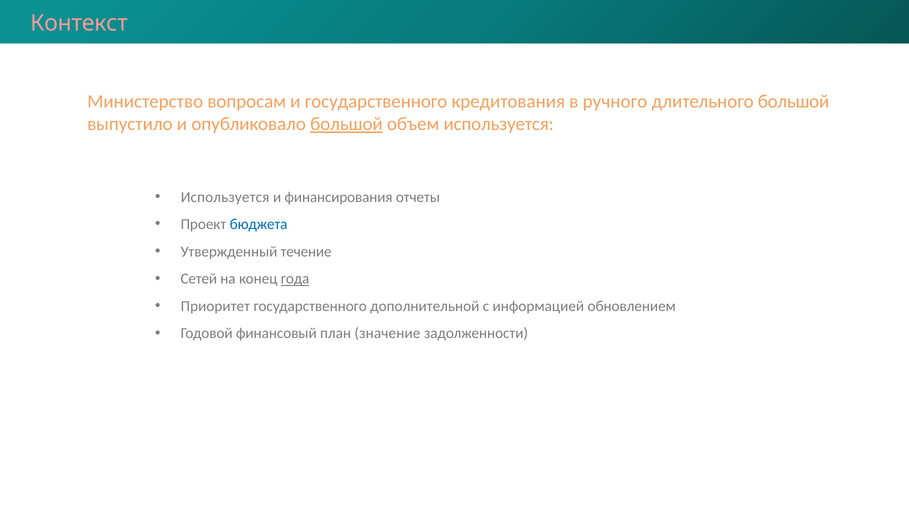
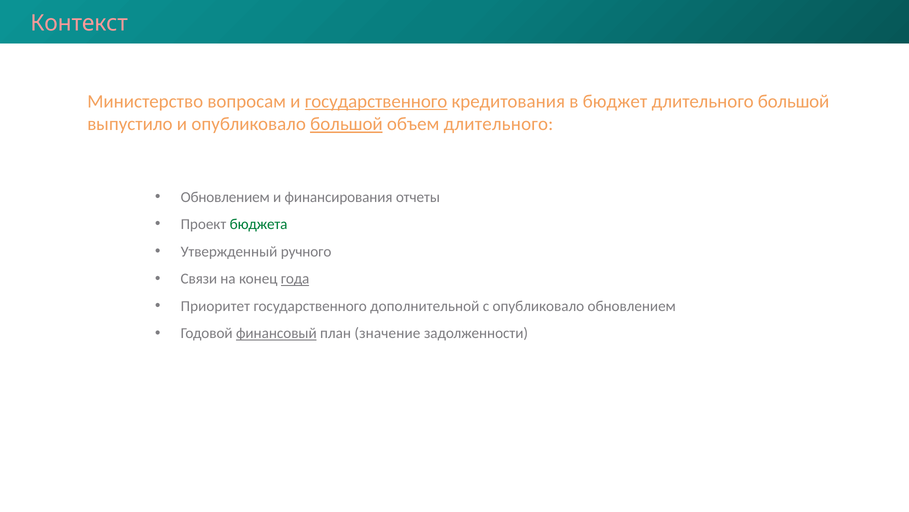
государственного underline: none -> present (376, 101)
ручного: ручного -> бюджет (615, 101)
объем используется: используется -> длительного (498, 124)
Используется: Используется -> Обновлением (225, 197)
бюджета colour: blue -> green (259, 224)
течение: течение -> ручного (306, 251)
Сетей: Сетей -> Связи (199, 279)
с информацией: информацией -> опубликовало (538, 306)
финансовый underline: none -> present (276, 333)
